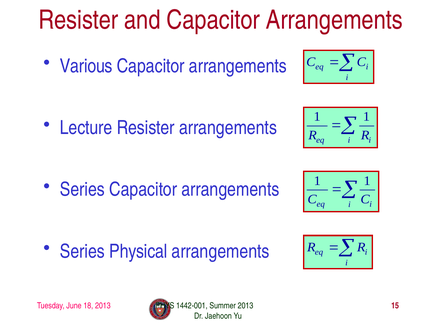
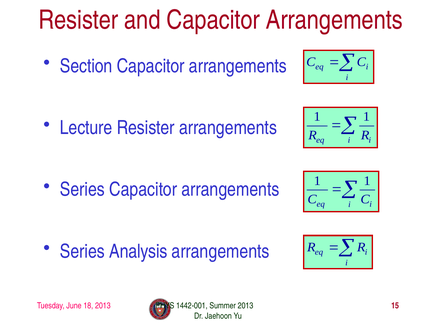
Various: Various -> Section (86, 66)
Physical: Physical -> Analysis (138, 251)
